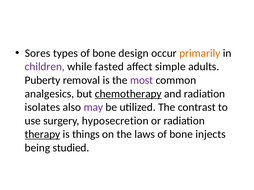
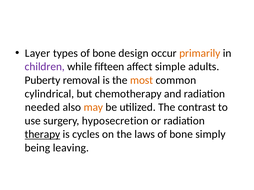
Sores: Sores -> Layer (38, 53)
fasted: fasted -> fifteen (109, 67)
most colour: purple -> orange (142, 80)
analgesics: analgesics -> cylindrical (49, 94)
chemotherapy underline: present -> none (128, 94)
isolates: isolates -> needed (42, 107)
may colour: purple -> orange (93, 107)
things: things -> cycles (86, 135)
injects: injects -> simply (211, 135)
studied: studied -> leaving (71, 148)
